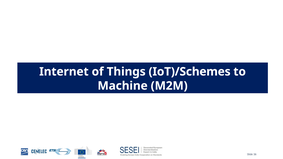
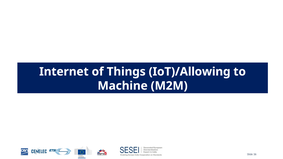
IoT)/Schemes: IoT)/Schemes -> IoT)/Allowing (190, 72)
